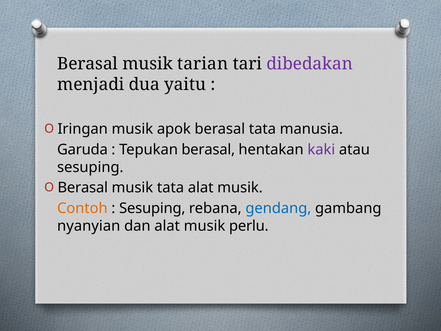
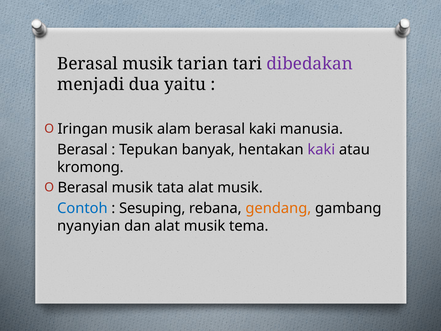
apok: apok -> alam (174, 129)
berasal tata: tata -> kaki (263, 129)
Garuda: Garuda -> Berasal (82, 149)
Tepukan berasal: berasal -> banyak (208, 149)
sesuping: sesuping -> kromong (90, 167)
Contoh colour: orange -> blue (82, 208)
gendang colour: blue -> orange (278, 208)
perlu: perlu -> tema (249, 226)
